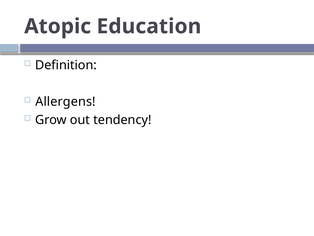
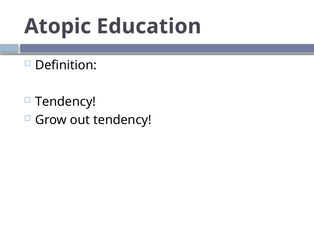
Allergens: Allergens -> Tendency (66, 101)
